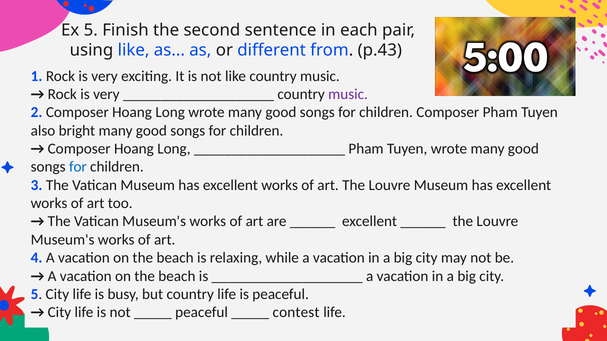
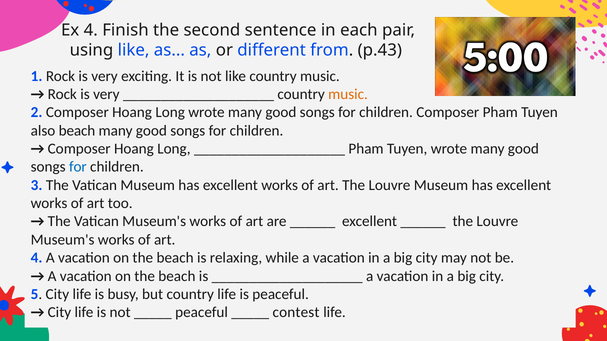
Ex 5: 5 -> 4 (91, 30)
music colour: purple -> orange (348, 94)
also bright: bright -> beach (77, 131)
